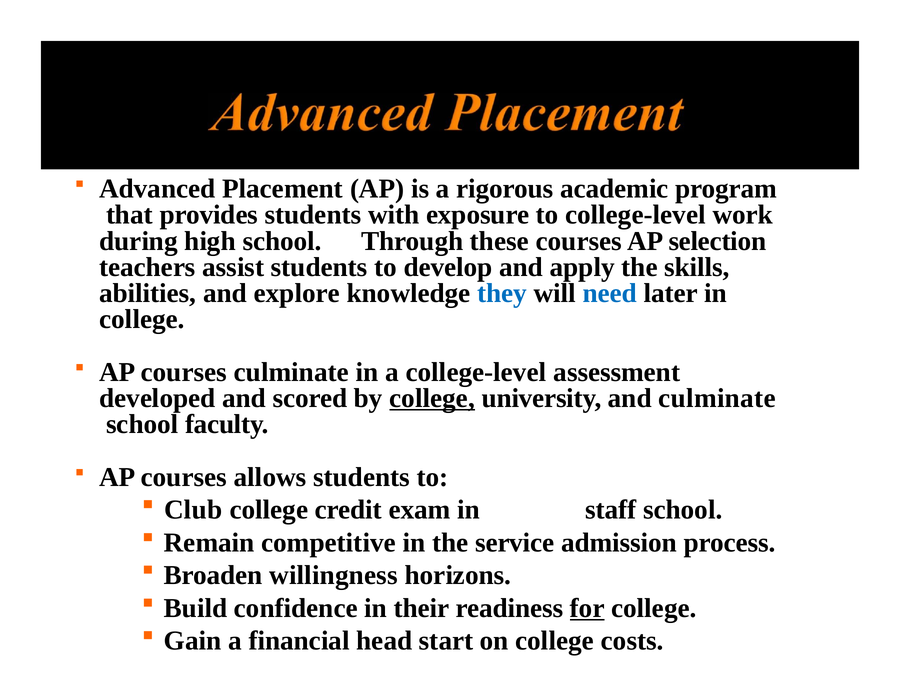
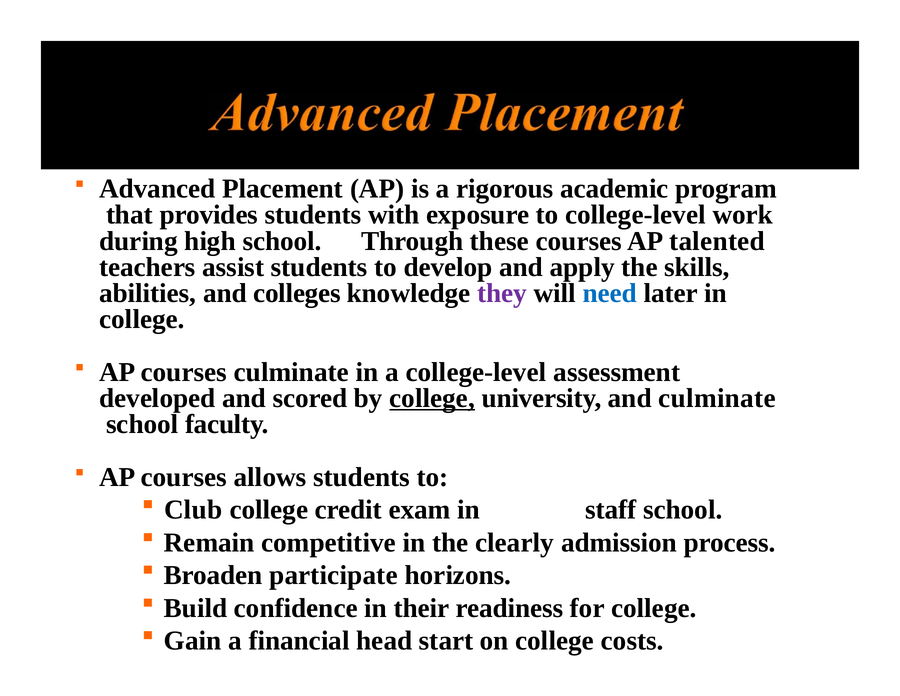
selection: selection -> talented (717, 241)
explore: explore -> colleges (297, 293)
they colour: blue -> purple (502, 293)
service: service -> clearly (515, 542)
willingness: willingness -> participate (333, 575)
for underline: present -> none (587, 608)
